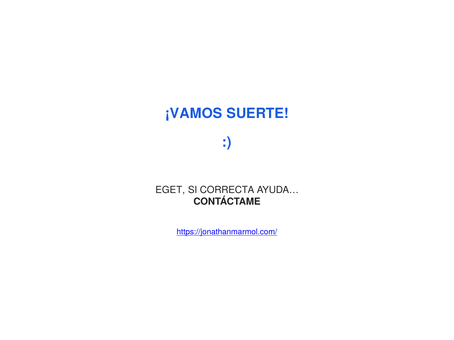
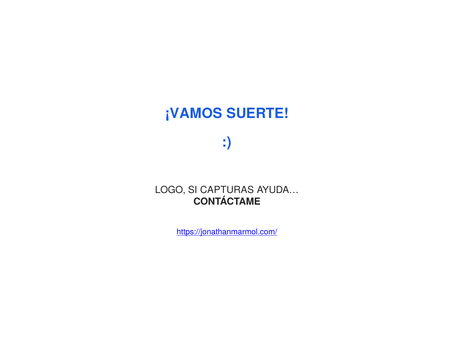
EGET: EGET -> LOGO (170, 190)
CORRECTA: CORRECTA -> CAPTURAS (227, 190)
